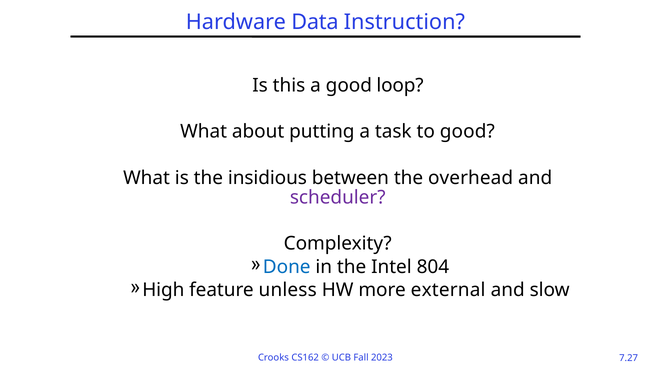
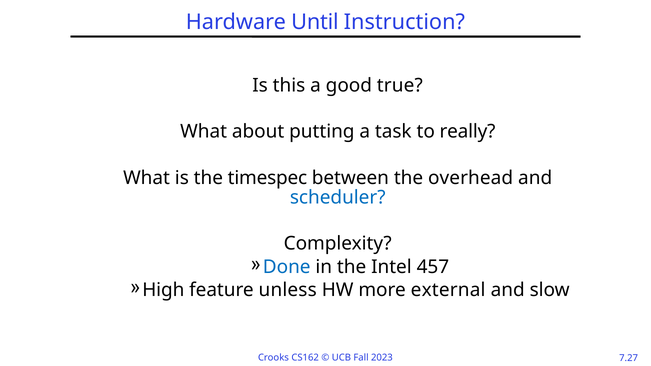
Data: Data -> Until (315, 22)
loop: loop -> true (400, 85)
to good: good -> really (467, 132)
insidious: insidious -> timespec (267, 178)
scheduler colour: purple -> blue (338, 197)
804: 804 -> 457 (433, 267)
